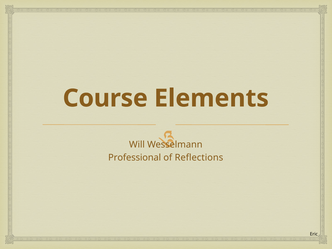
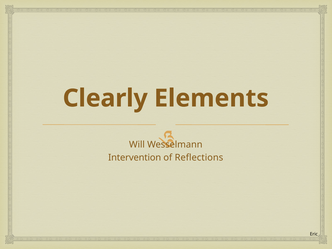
Course: Course -> Clearly (105, 98)
Professional: Professional -> Intervention (135, 158)
